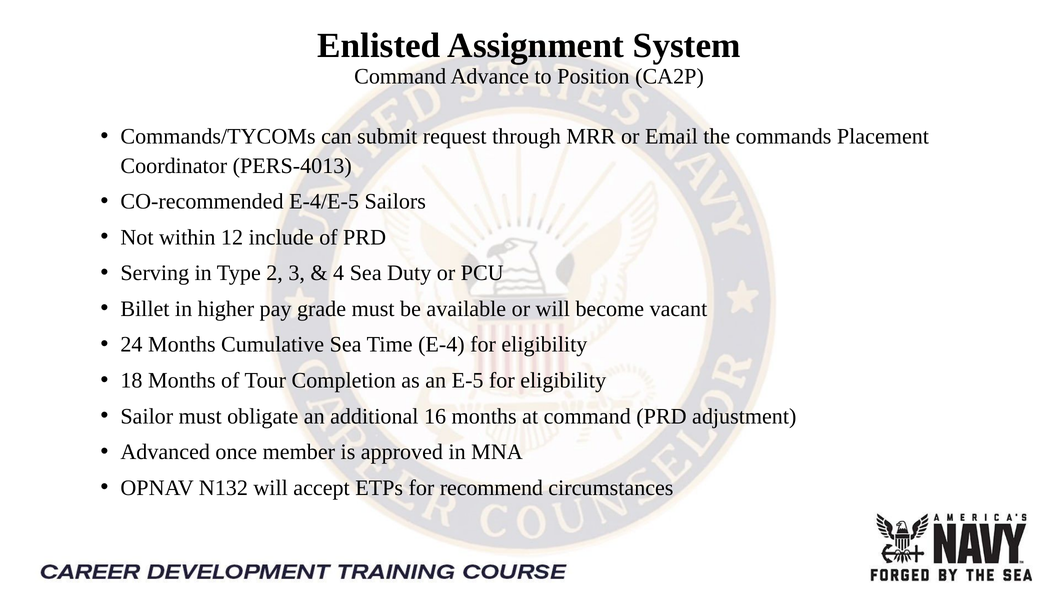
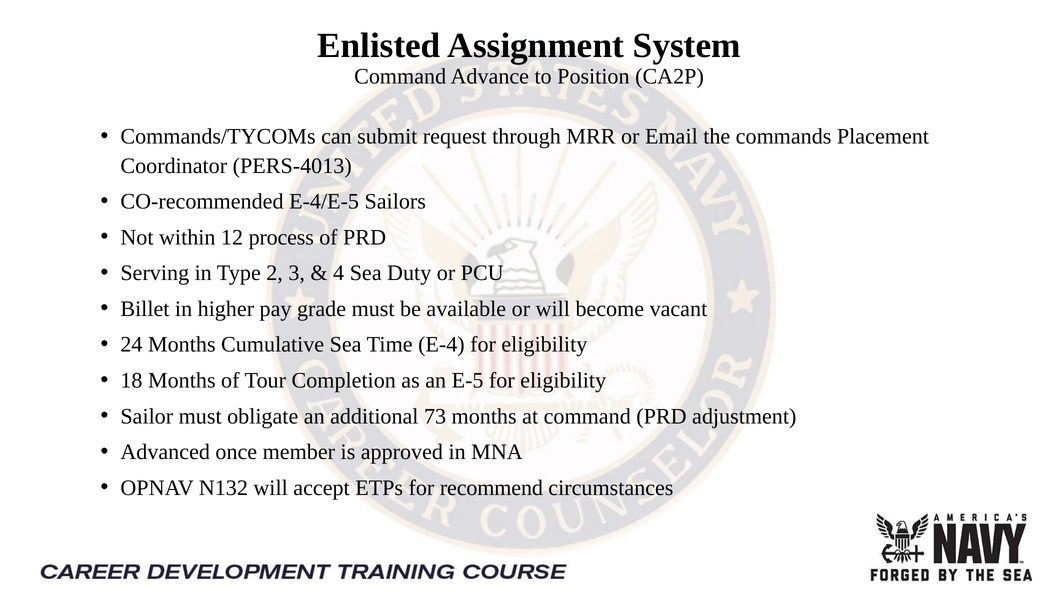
include: include -> process (281, 237)
16: 16 -> 73 (435, 416)
